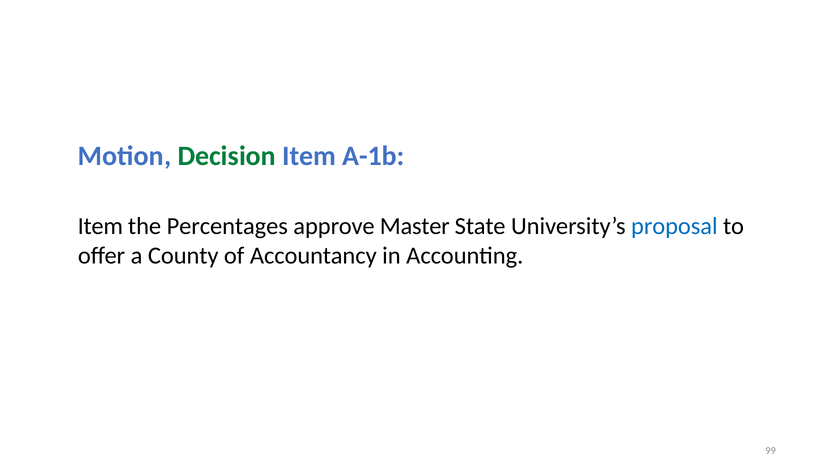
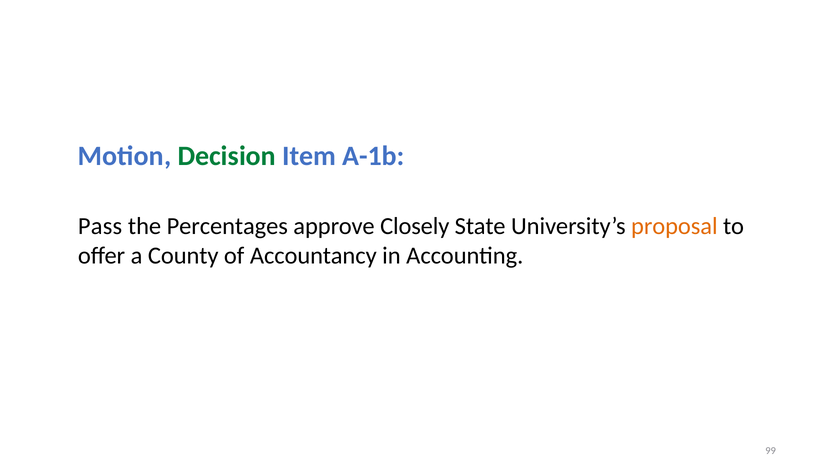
Item: Item -> Pass (100, 226)
Master: Master -> Closely (415, 226)
proposal colour: blue -> orange (674, 226)
